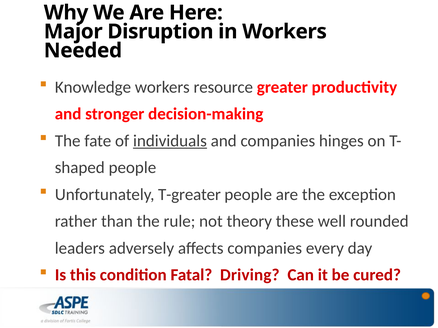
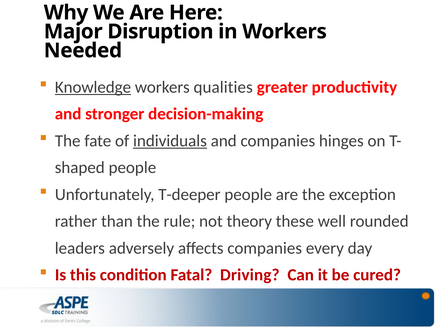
Knowledge underline: none -> present (93, 87)
resource: resource -> qualities (223, 87)
T-greater: T-greater -> T-deeper (189, 195)
